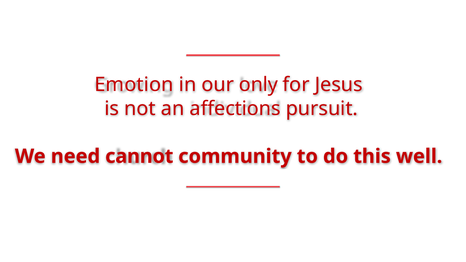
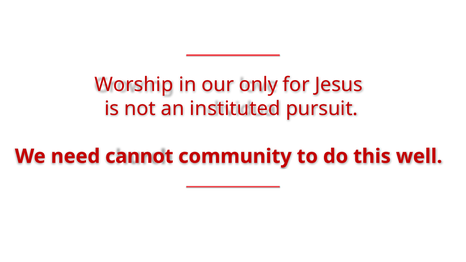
Emotion: Emotion -> Worship (134, 85)
affections: affections -> instituted (235, 109)
